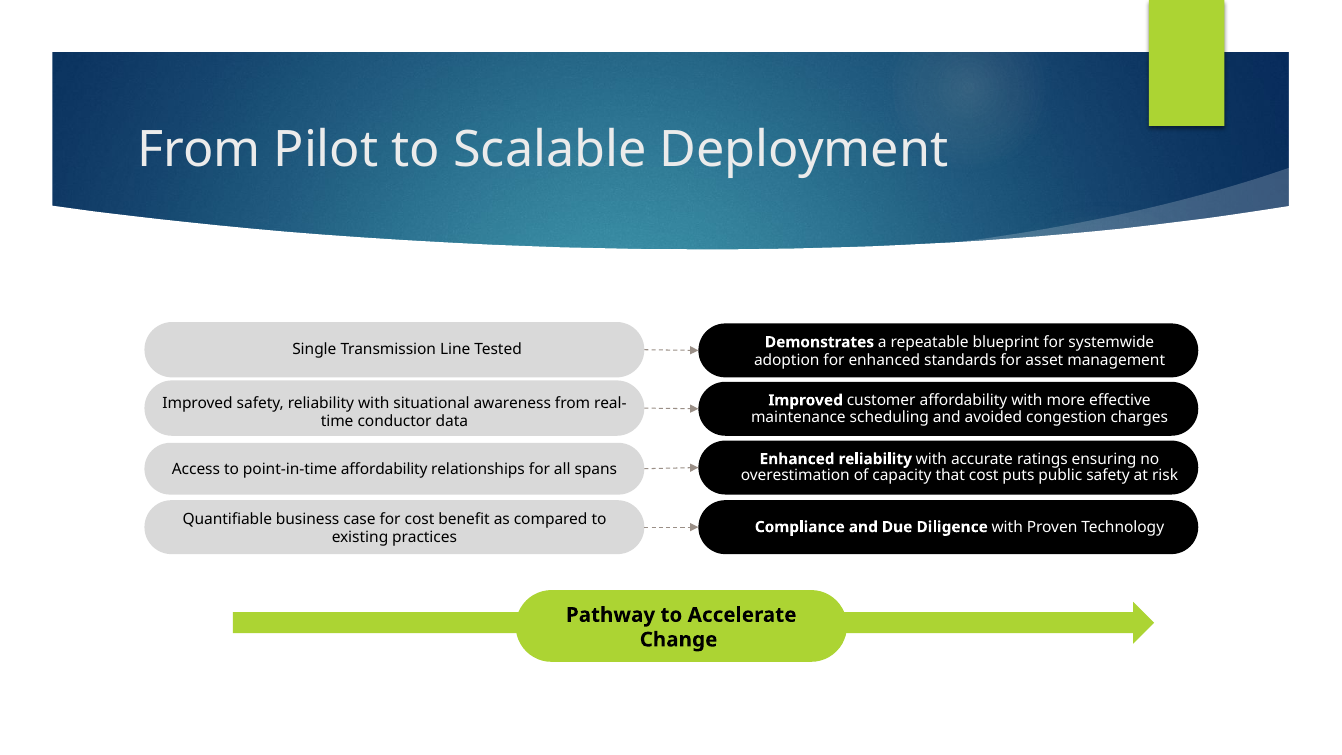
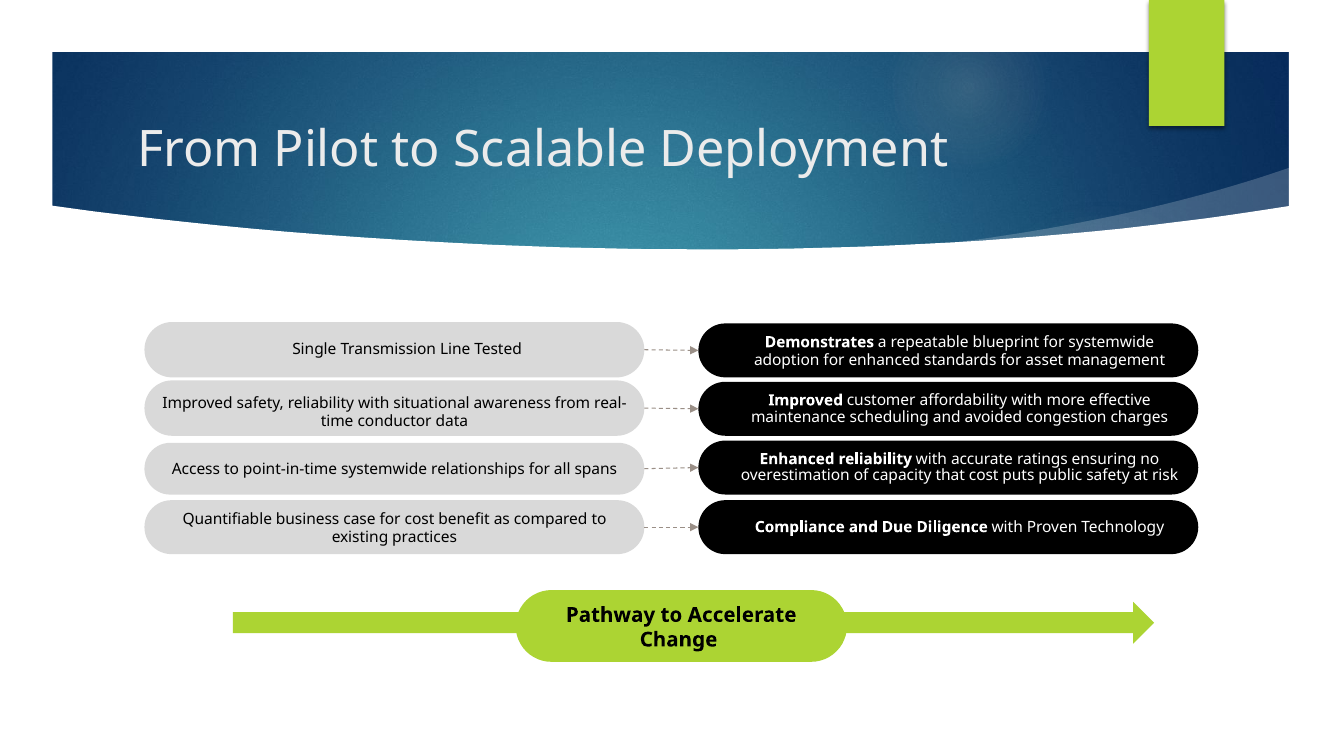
point-in-time affordability: affordability -> systemwide (384, 470)
